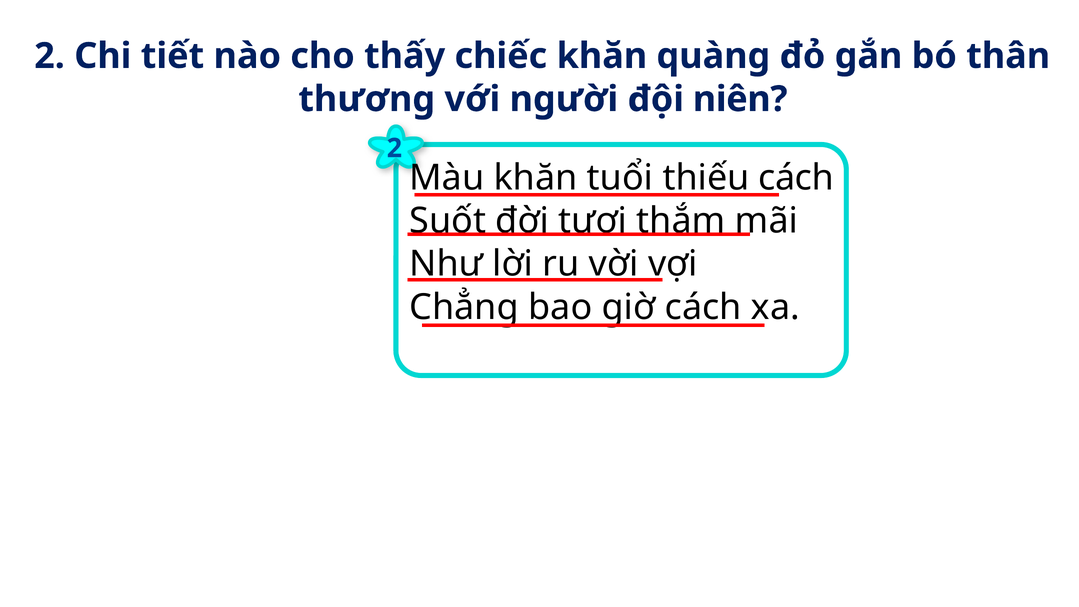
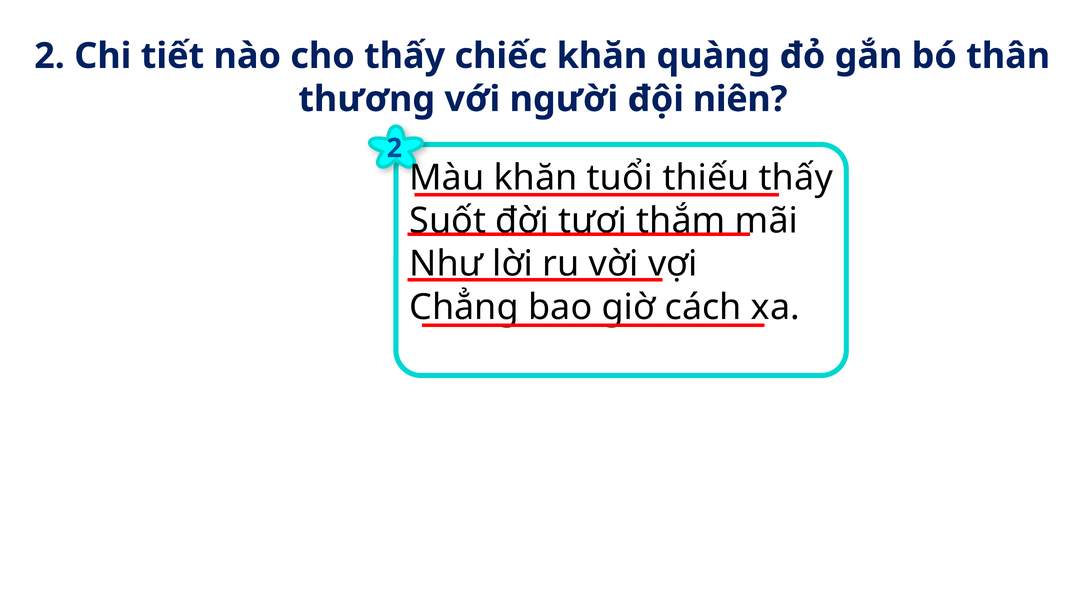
cách: cách -> thấy (796, 178)
